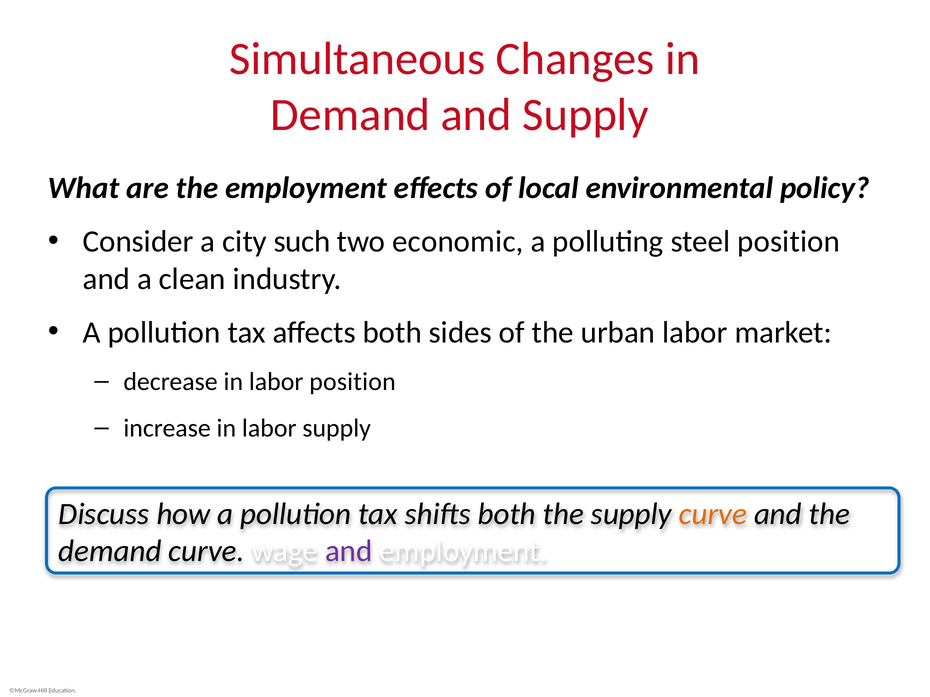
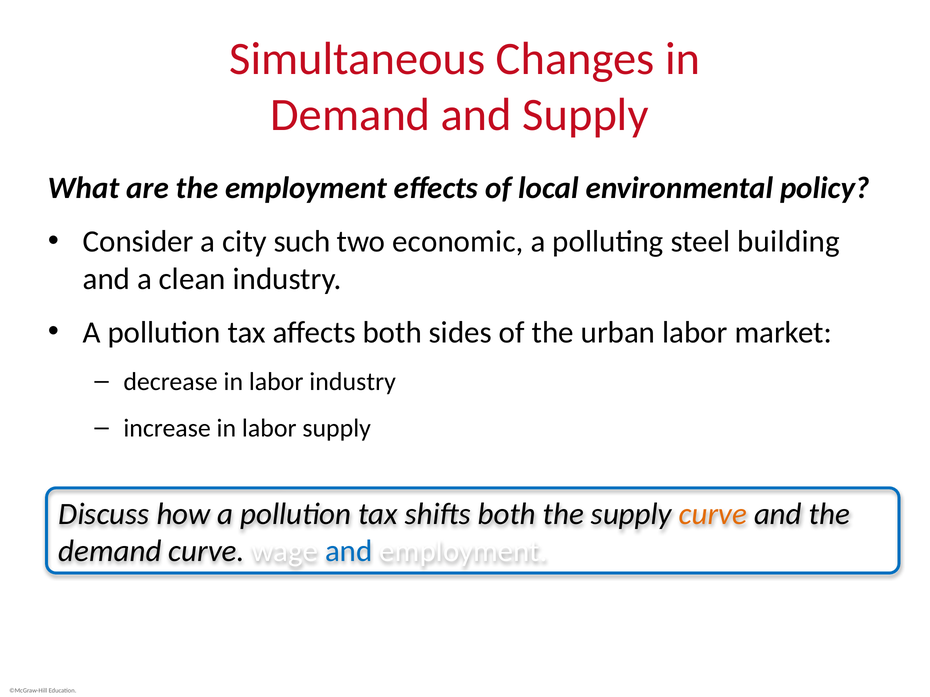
steel position: position -> building (789, 242)
labor position: position -> industry (353, 382)
and colour: purple -> blue (349, 552)
